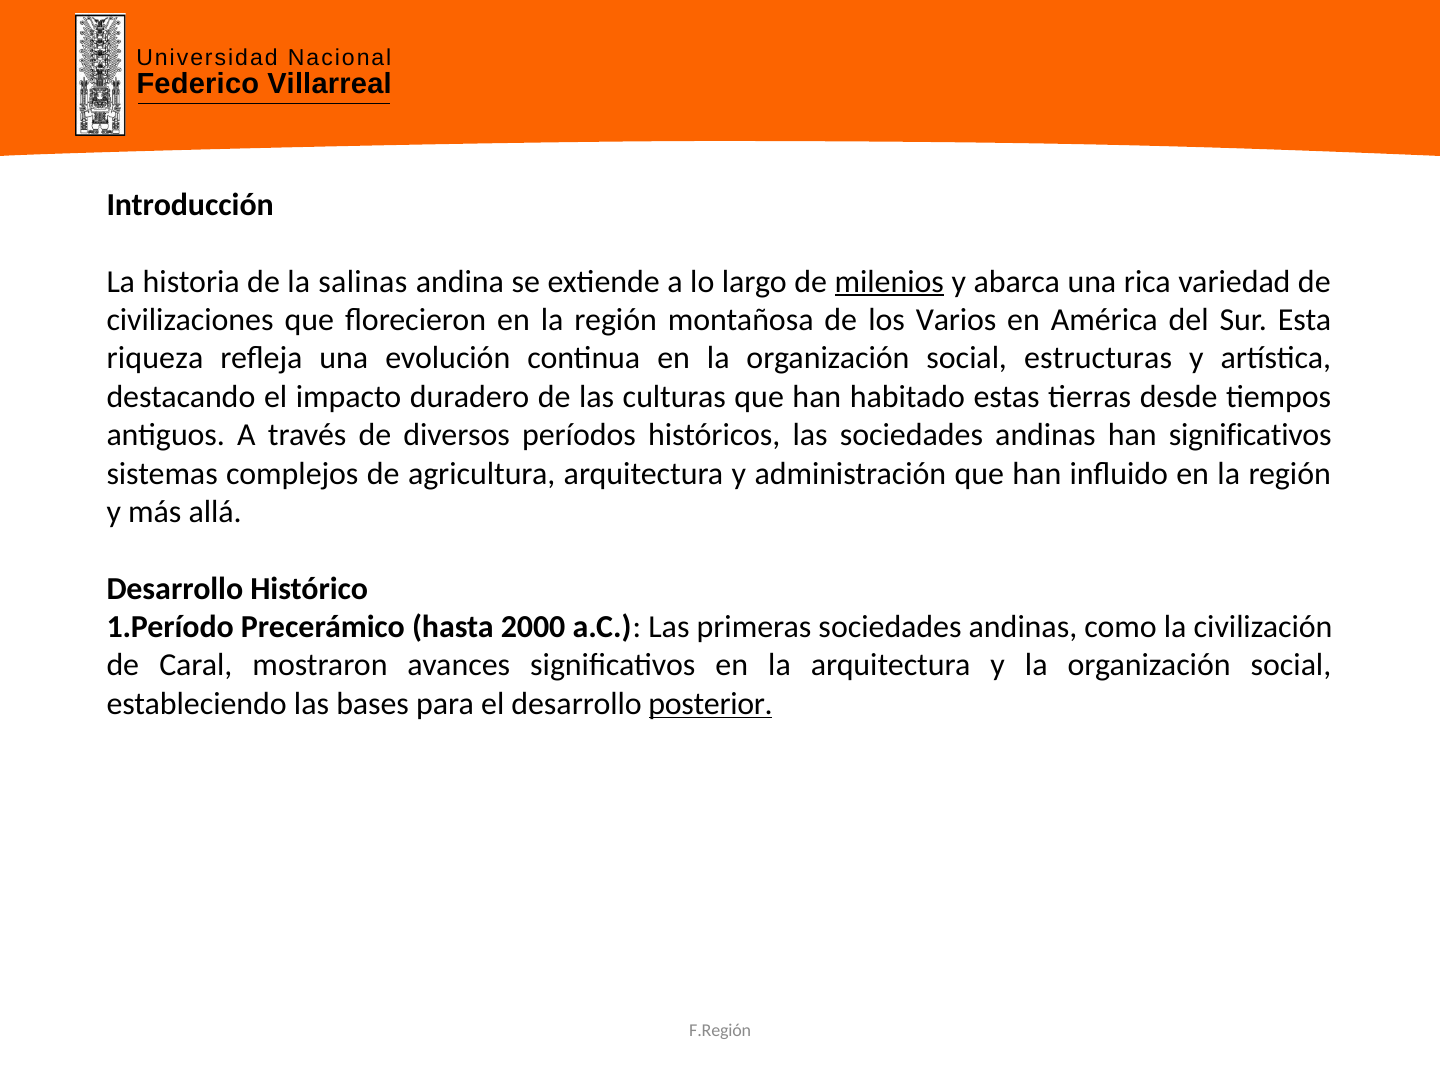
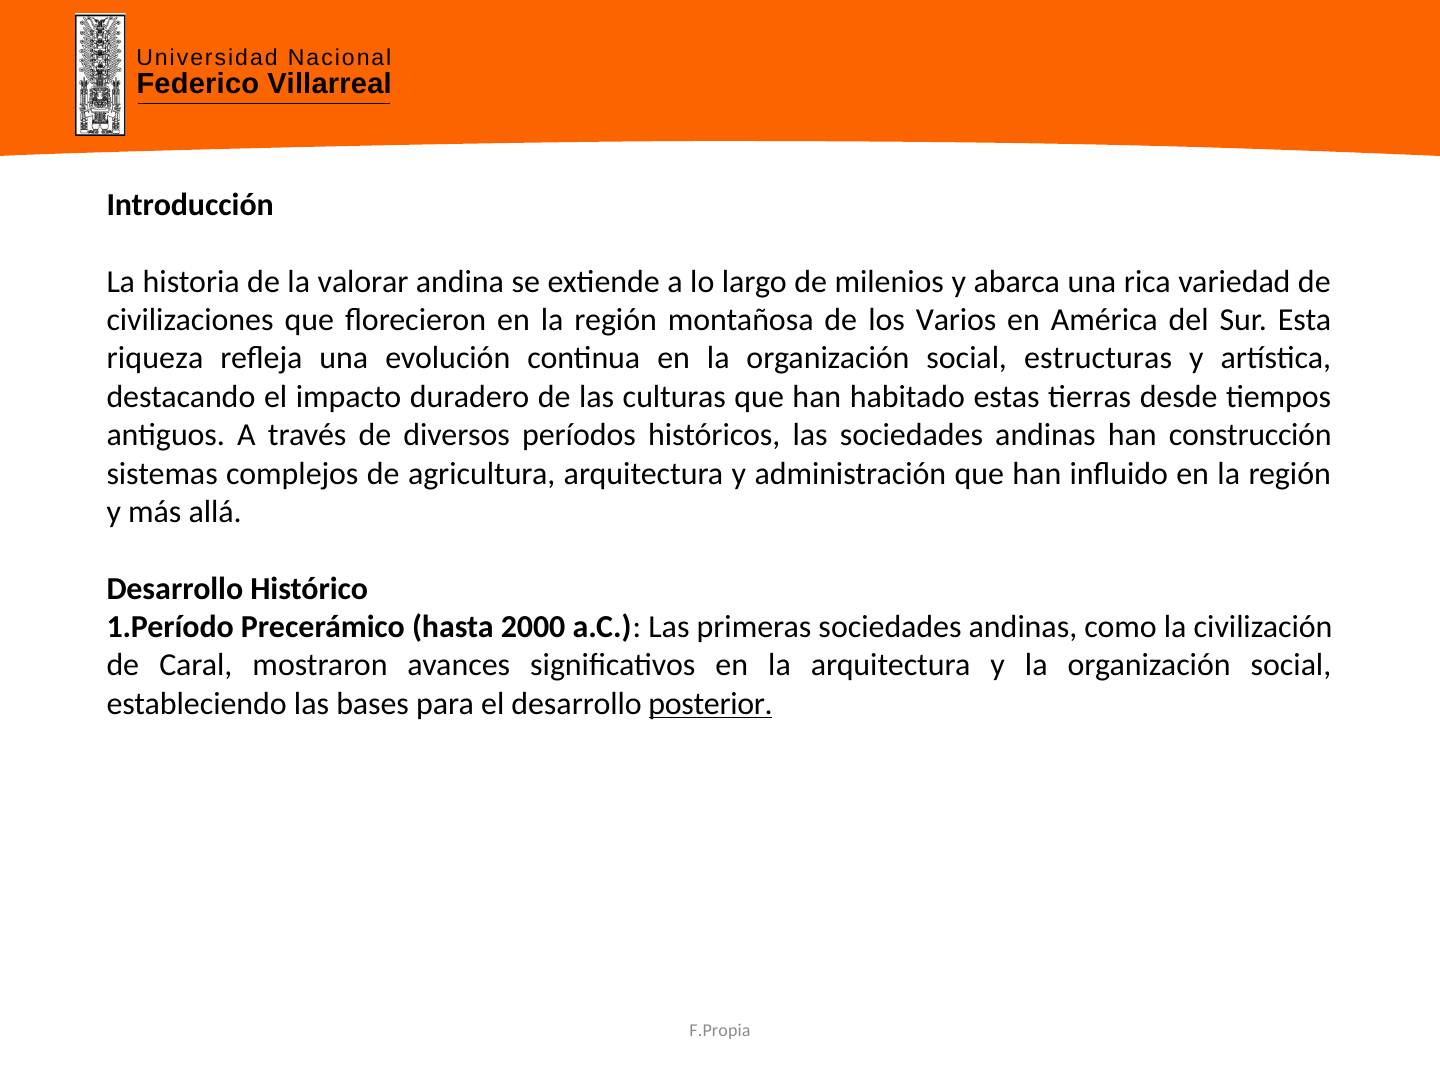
salinas: salinas -> valorar (363, 282)
milenios underline: present -> none (889, 282)
han significativos: significativos -> construcción (1250, 435)
F.Región: F.Región -> F.Propia (720, 1031)
